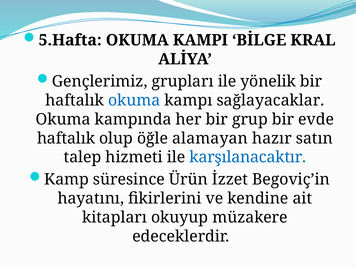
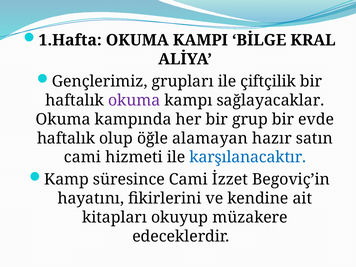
5.Hafta: 5.Hafta -> 1.Hafta (70, 40)
yönelik: yönelik -> çiftçilik (268, 81)
okuma colour: blue -> purple (134, 100)
talep: talep -> cami (82, 157)
süresince Ürün: Ürün -> Cami (188, 179)
